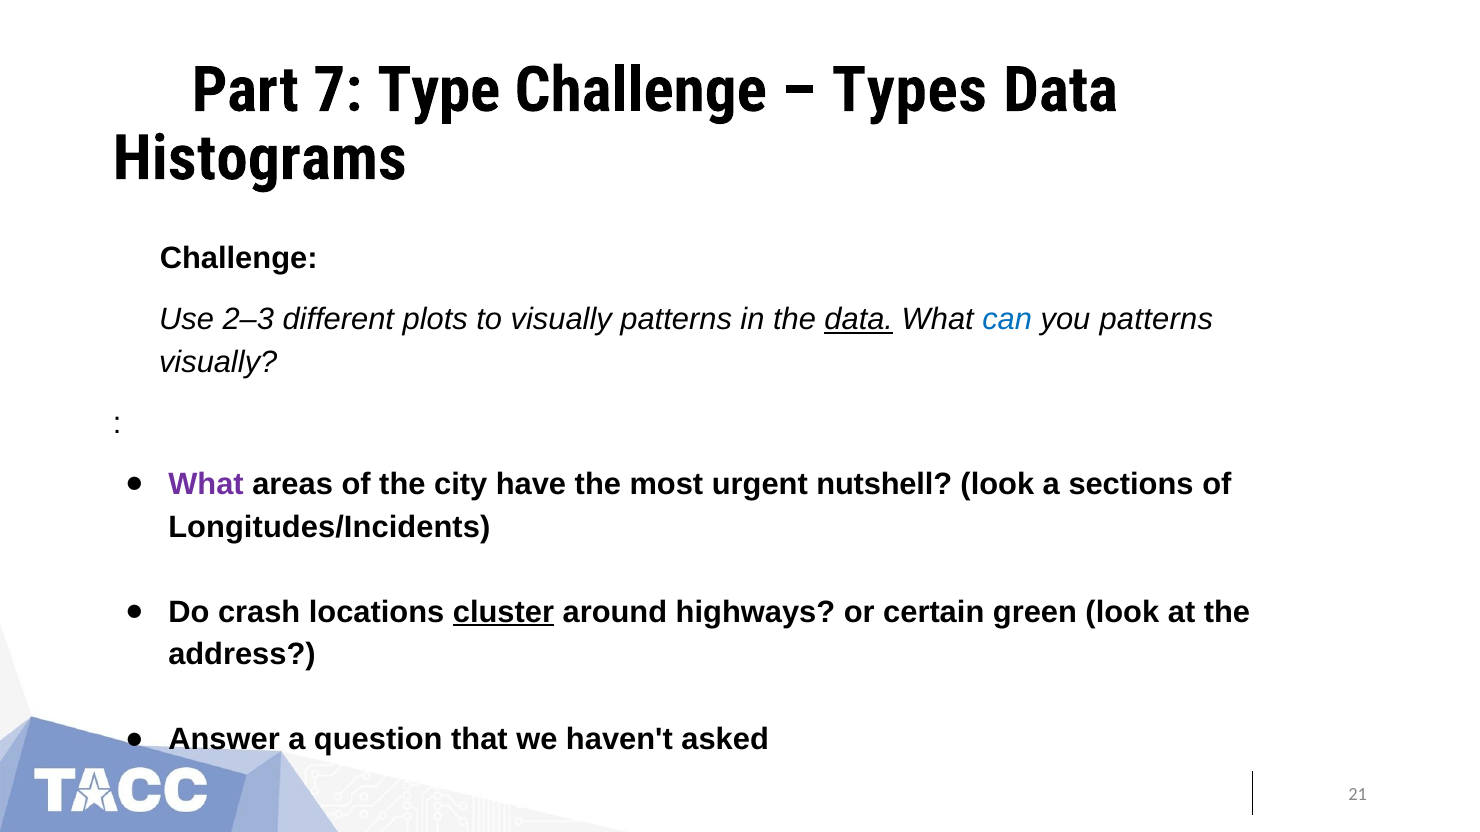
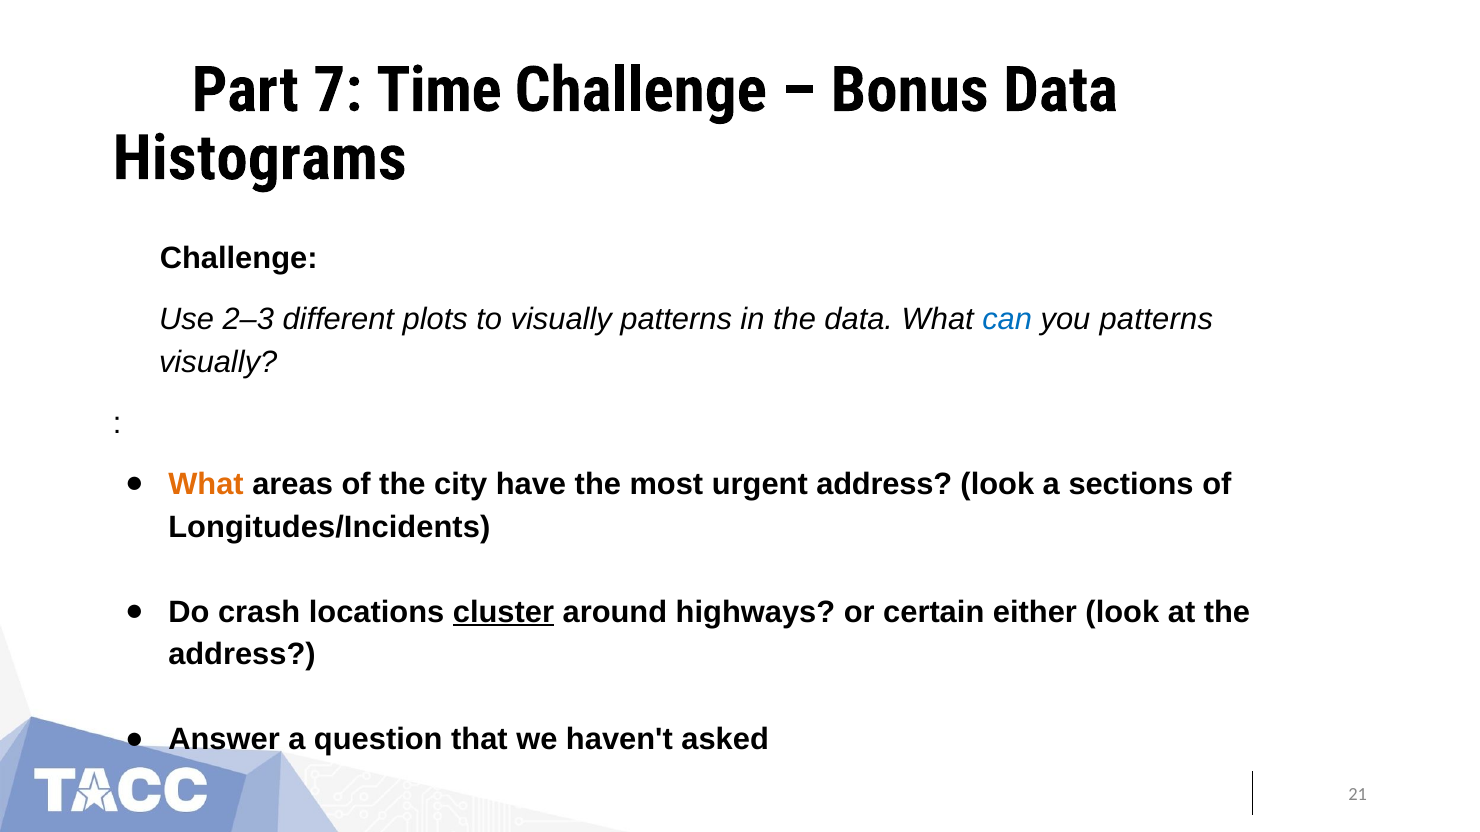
Type: Type -> Time (439, 90)
Types: Types -> Bonus (910, 90)
data underline: present -> none (859, 320)
What colour: purple -> orange (206, 485)
urgent nutshell: nutshell -> address (884, 485)
green: green -> either (1035, 612)
